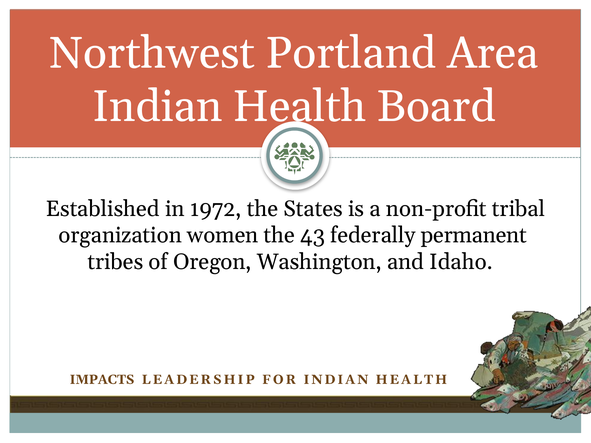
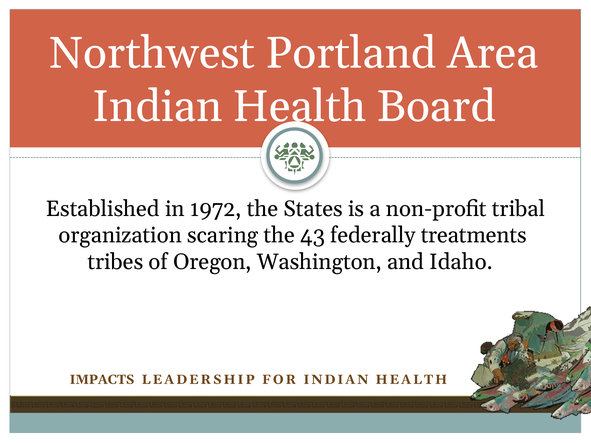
women: women -> scaring (223, 235)
permanent: permanent -> treatments (474, 235)
